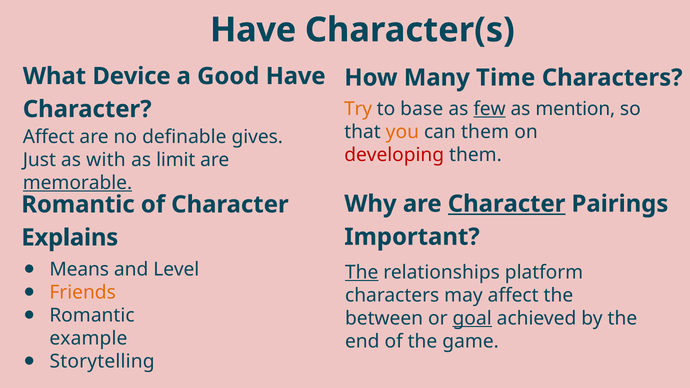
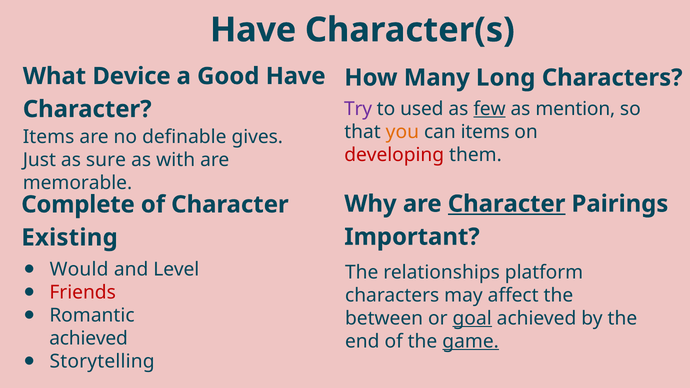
Time: Time -> Long (506, 78)
Try colour: orange -> purple (358, 109)
base: base -> used (422, 109)
can them: them -> items (485, 132)
Affect: Affect -> Items (49, 137)
with: with -> sure (106, 160)
limit: limit -> with (176, 160)
memorable underline: present -> none (77, 183)
Romantic: Romantic -> Complete (78, 205)
Explains: Explains -> Existing (70, 238)
Means: Means -> Would (79, 269)
The underline: present -> none (362, 272)
Friends colour: orange -> red (83, 292)
example: example -> achieved (89, 338)
game underline: none -> present (471, 341)
